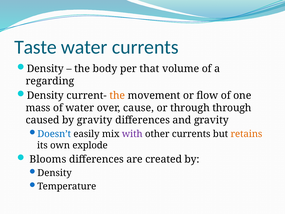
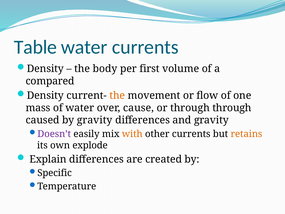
Taste: Taste -> Table (35, 47)
that: that -> first (150, 69)
regarding: regarding -> compared (50, 81)
Doesn’t colour: blue -> purple (54, 134)
with colour: purple -> orange (132, 134)
Blooms: Blooms -> Explain (48, 159)
Density: Density -> Specific (55, 173)
